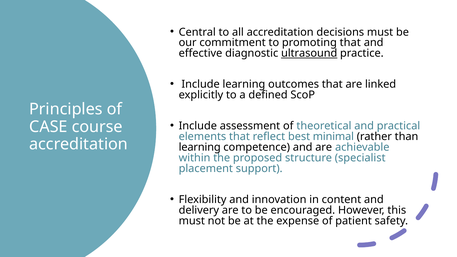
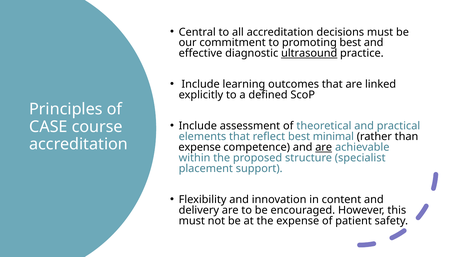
promoting that: that -> best (350, 43)
learning: learning -> expense (200, 147)
are underline: none -> present (324, 147)
